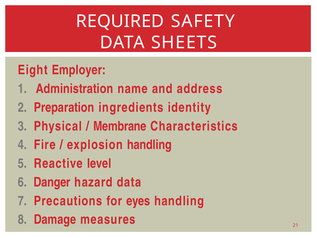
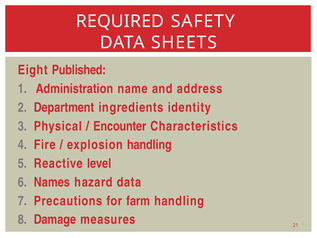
Employer: Employer -> Published (79, 70)
Preparation: Preparation -> Department (64, 107)
Membrane: Membrane -> Encounter (120, 126)
Danger: Danger -> Names (52, 182)
eyes: eyes -> farm (138, 201)
